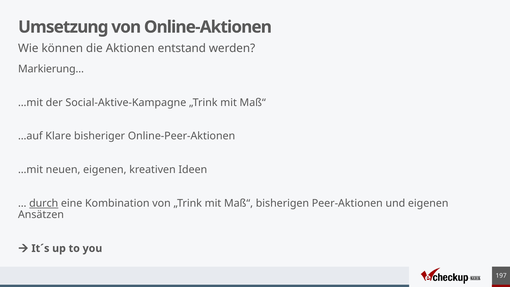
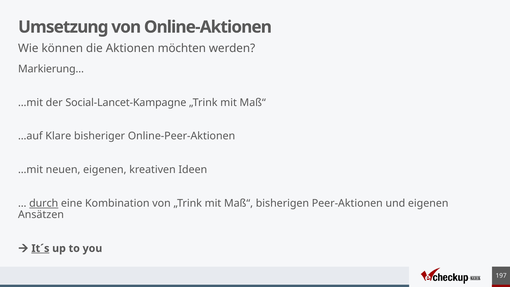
entstand: entstand -> möchten (182, 48)
Social-Aktive-Kampagne: Social-Aktive-Kampagne -> Social-Lancet-Kampagne (126, 103)
It´s underline: none -> present (40, 248)
